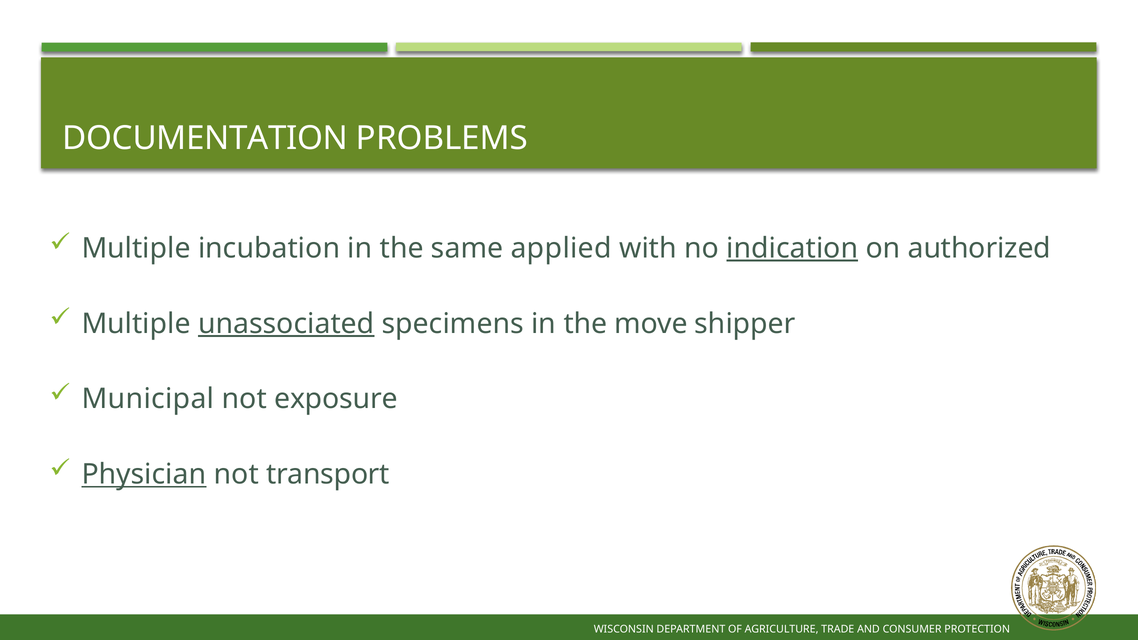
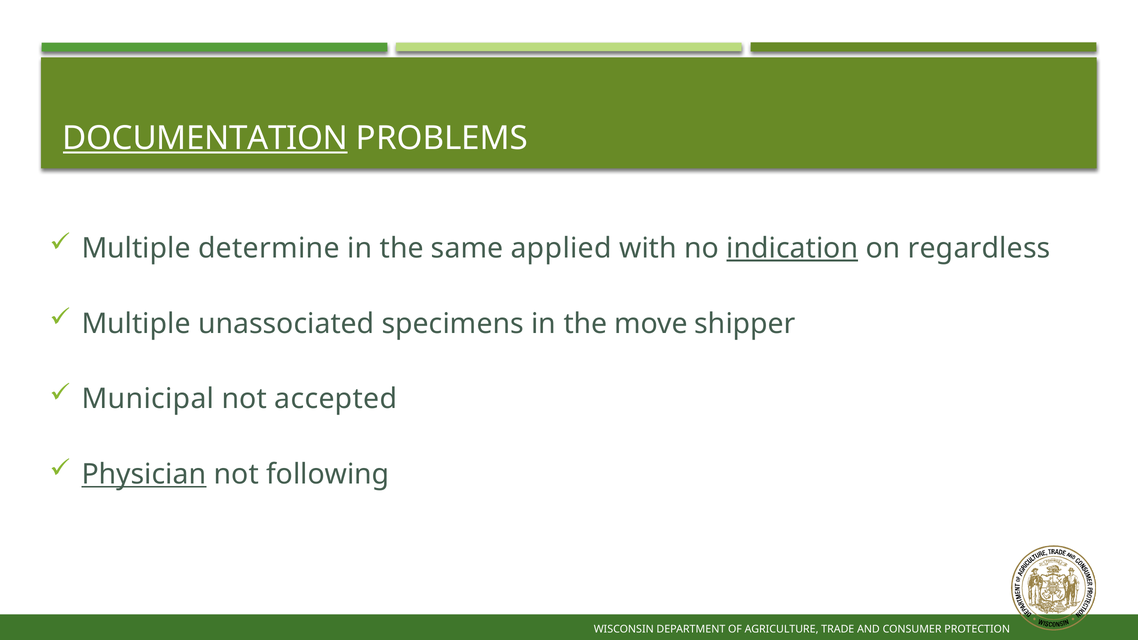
DOCUMENTATION underline: none -> present (205, 138)
incubation: incubation -> determine (269, 248)
authorized: authorized -> regardless (979, 248)
unassociated underline: present -> none (286, 324)
exposure: exposure -> accepted (336, 399)
transport: transport -> following (328, 475)
